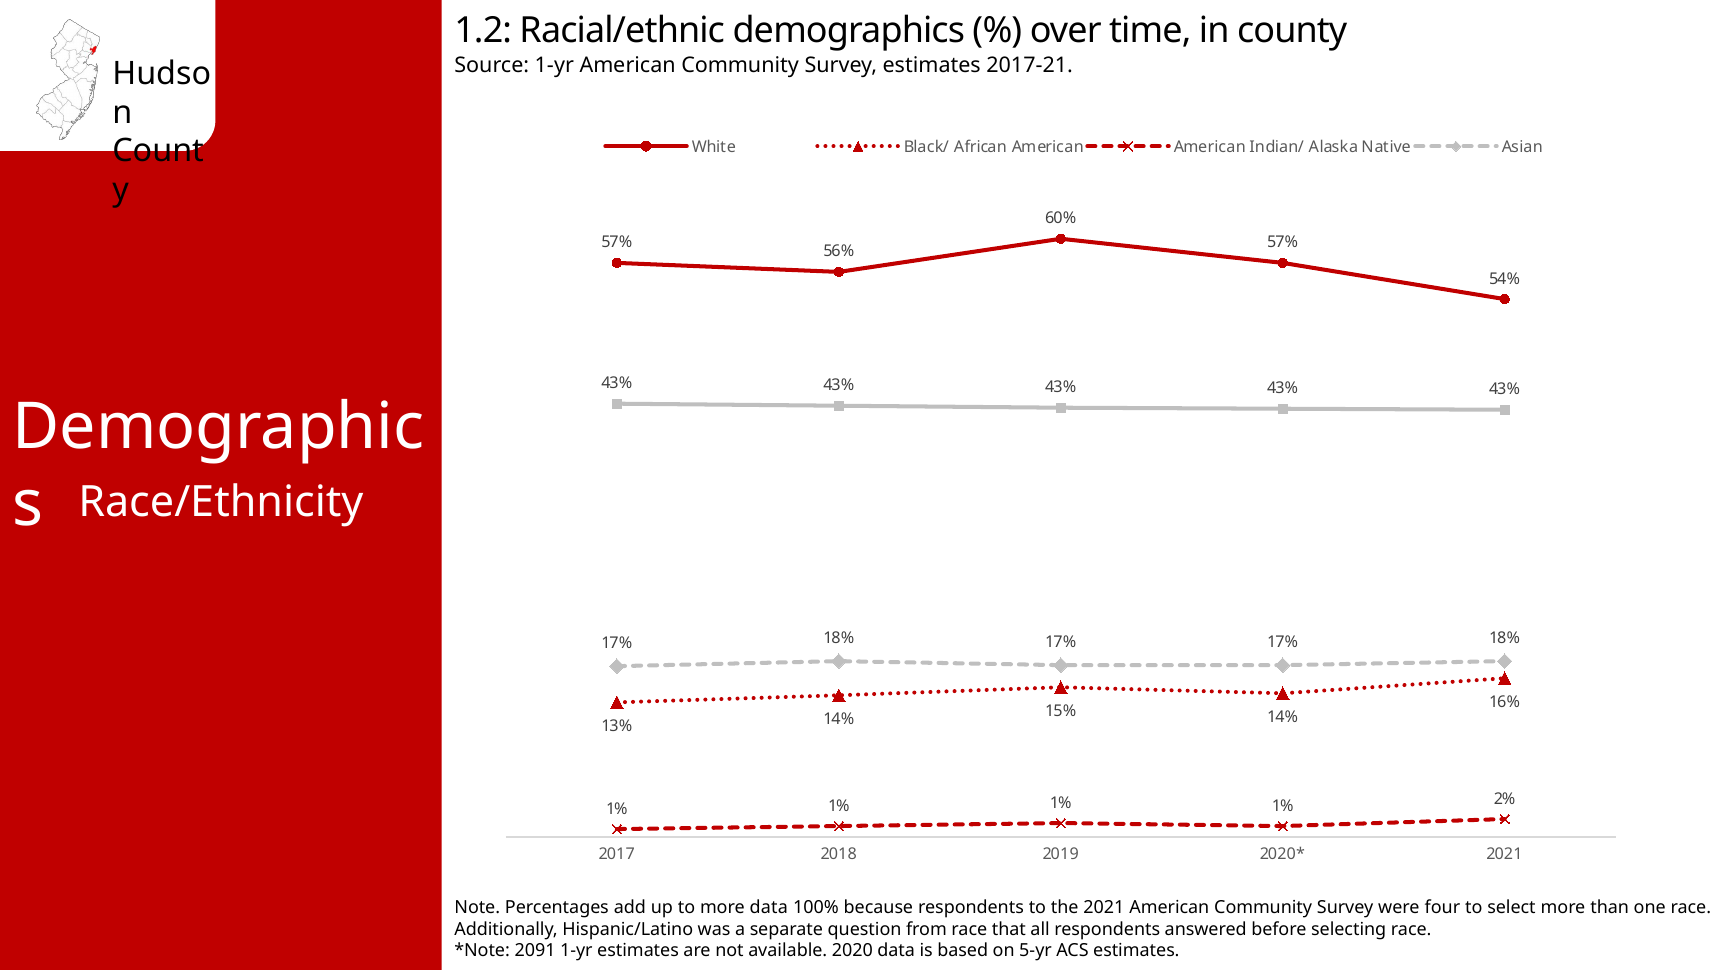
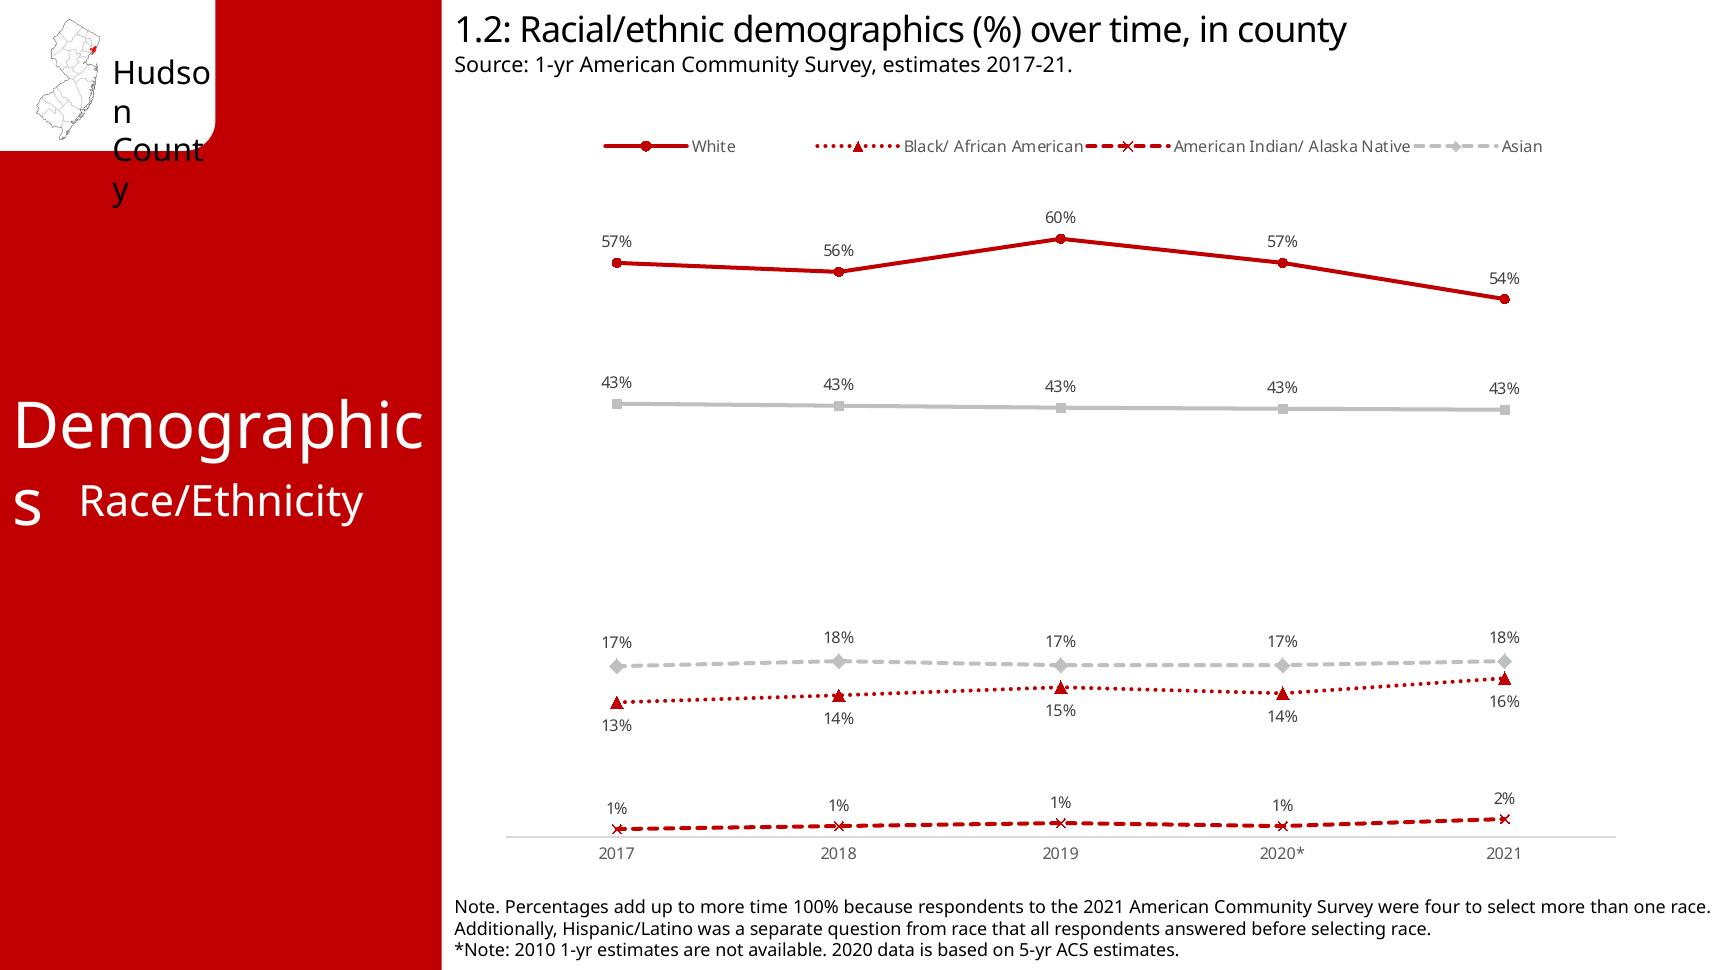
more data: data -> time (769, 908)
2091: 2091 -> 2010 (535, 951)
